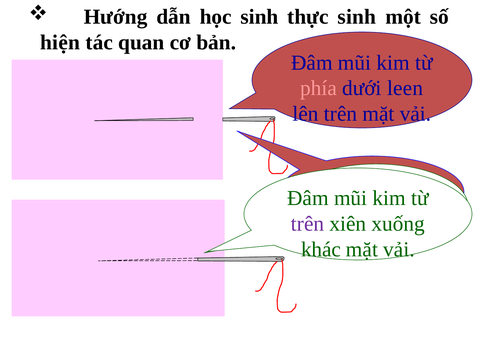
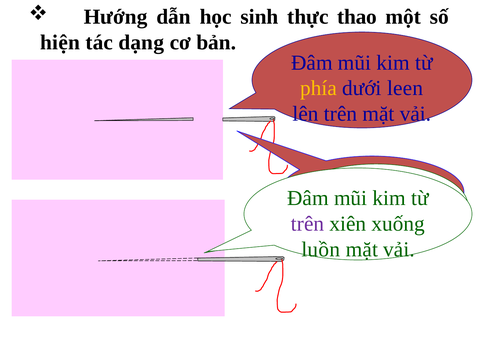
thực sinh: sinh -> thao (357, 17)
quan: quan -> dạng (141, 42)
phía colour: pink -> yellow (318, 88)
khác: khác -> luồn (321, 249)
